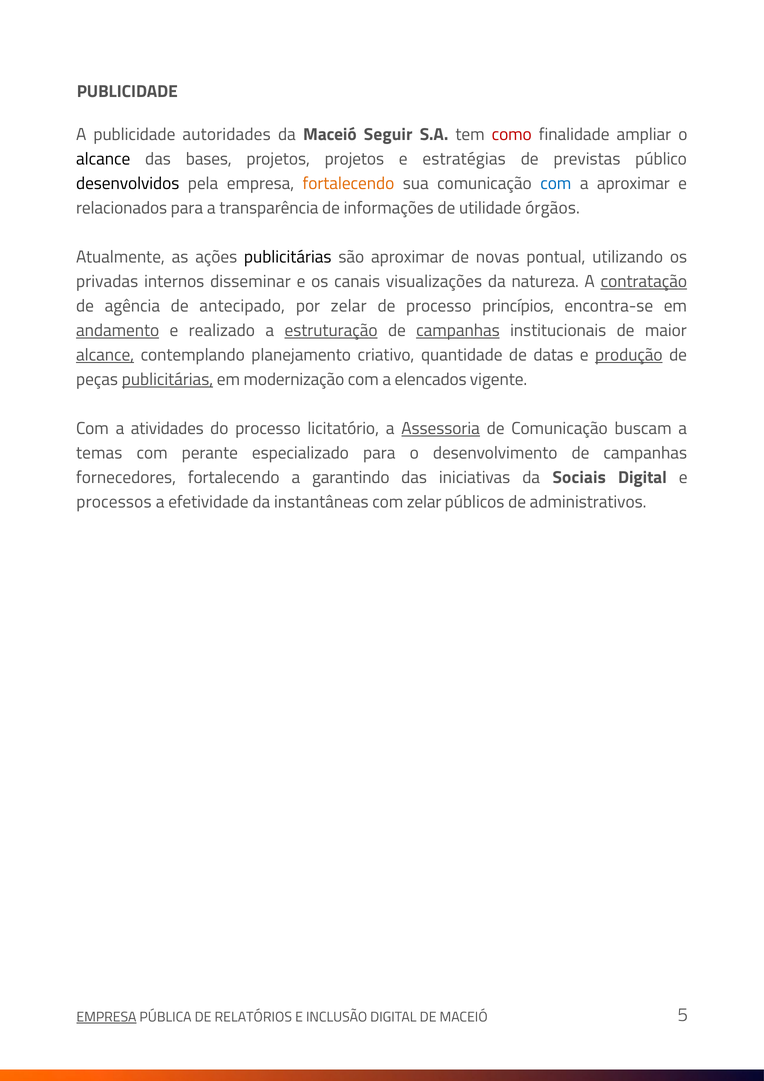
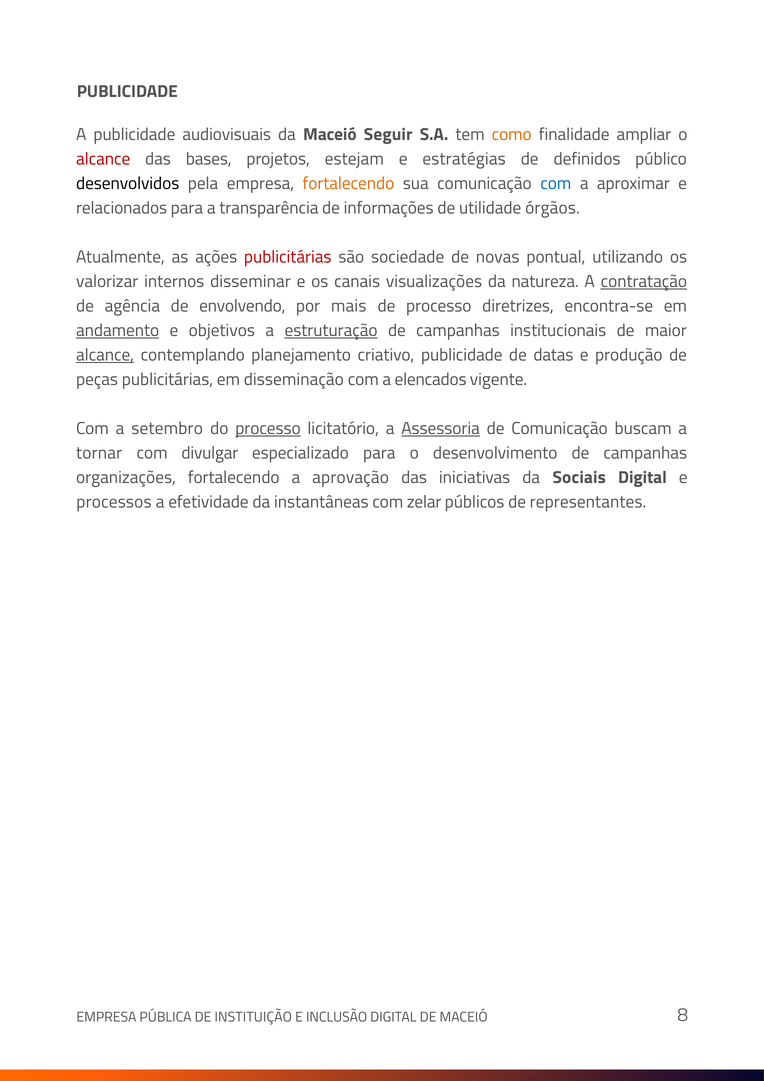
autoridades: autoridades -> audiovisuais (227, 135)
como colour: red -> orange (512, 135)
alcance colour: black -> red (103, 159)
projetos projetos: projetos -> estejam (354, 159)
previstas: previstas -> definidos (587, 159)
publicitárias colour: black -> red (288, 257)
são aproximar: aproximar -> sociedade (408, 257)
privadas: privadas -> valorizar (107, 282)
antecipado: antecipado -> envolvendo (242, 306)
por zelar: zelar -> mais (349, 306)
princípios: princípios -> diretrizes (518, 306)
realizado: realizado -> objetivos (222, 331)
campanhas underline: present -> none (458, 331)
criativo quantidade: quantidade -> publicidade (462, 355)
produção underline: present -> none (629, 355)
publicitárias underline: present -> none (167, 380)
modernização: modernização -> disseminação (294, 380)
atividades: atividades -> setembro (167, 429)
processo underline: none -> present (268, 429)
temas: temas -> tornar (99, 453)
perante: perante -> divulgar (210, 453)
fornecedores: fornecedores -> organizações (126, 478)
garantindo: garantindo -> aprovação (351, 478)
administrativos: administrativos -> representantes (588, 502)
EMPRESA underline: present -> none (106, 1017)
RELATÓRIOS: RELATÓRIOS -> INSTITUIÇÃO (253, 1017)
5: 5 -> 8 (683, 1015)
